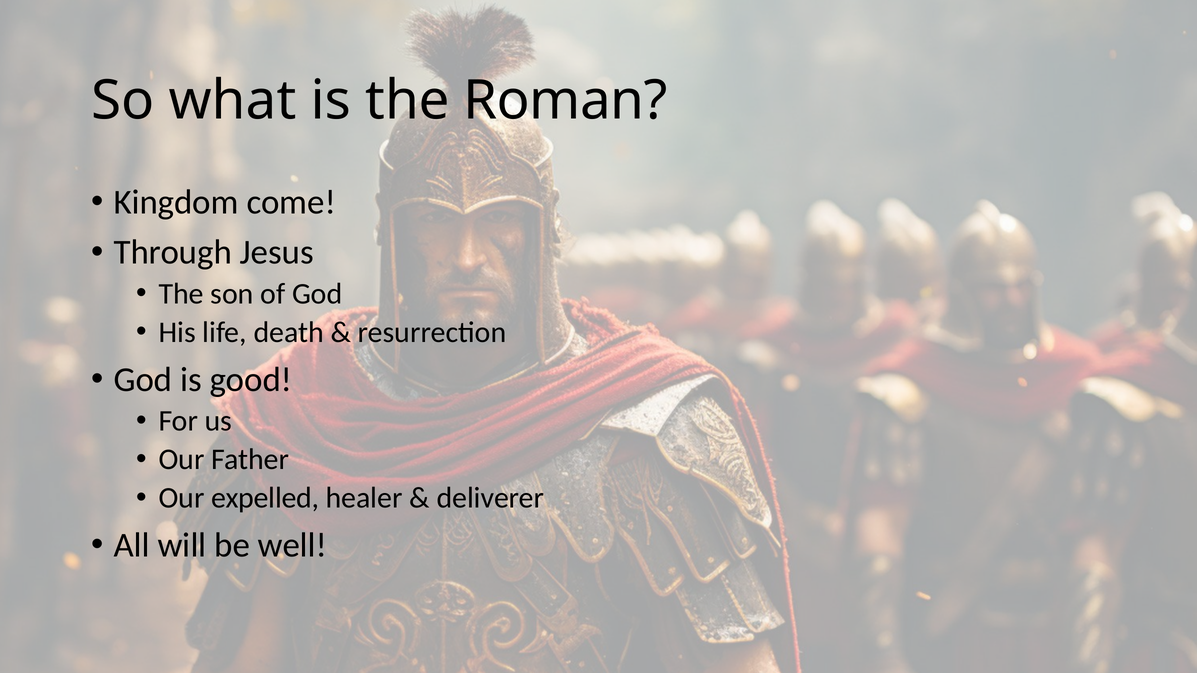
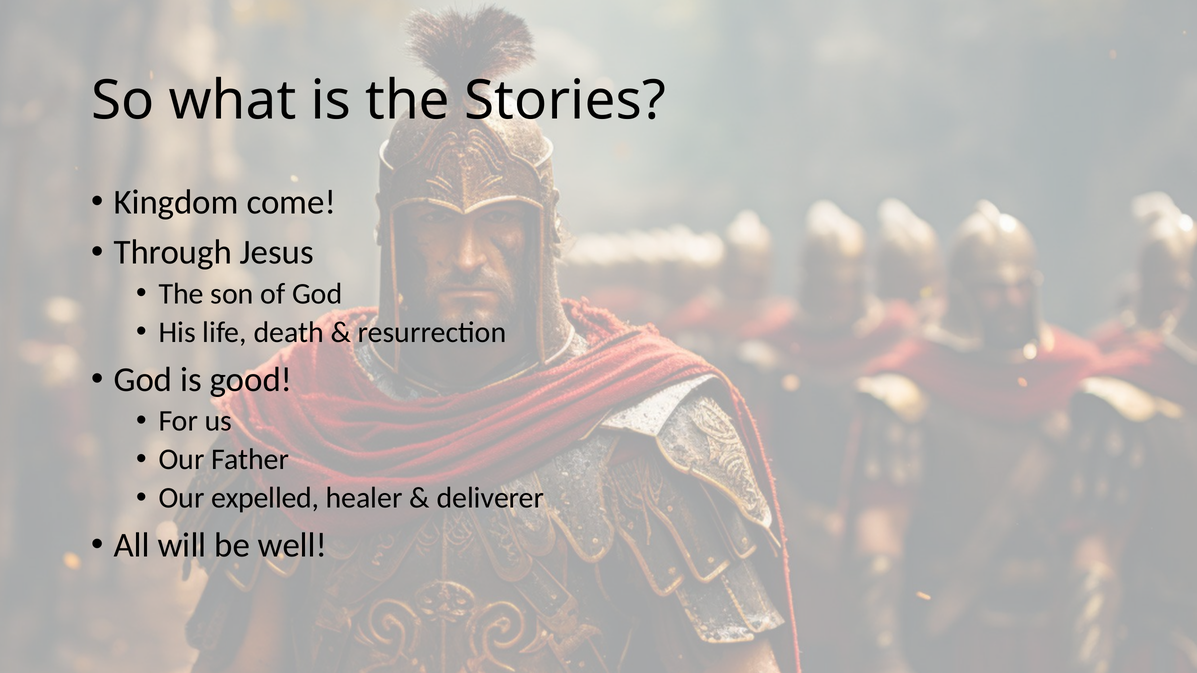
Roman: Roman -> Stories (565, 101)
